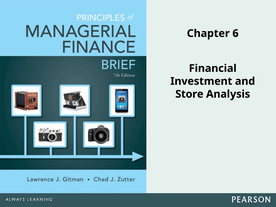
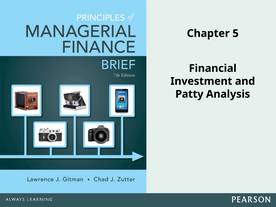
6: 6 -> 5 (236, 33)
Store: Store -> Patty (189, 94)
